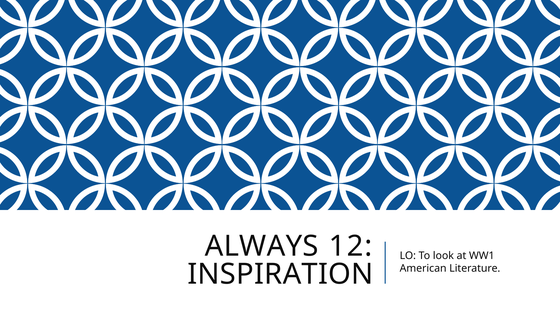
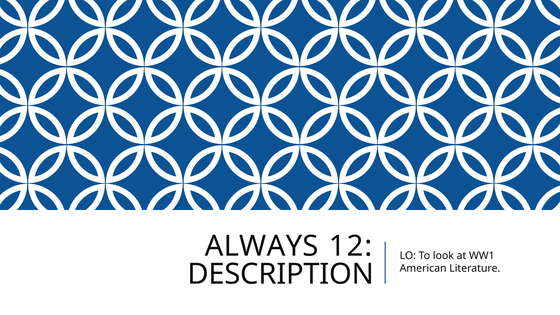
INSPIRATION: INSPIRATION -> DESCRIPTION (281, 274)
